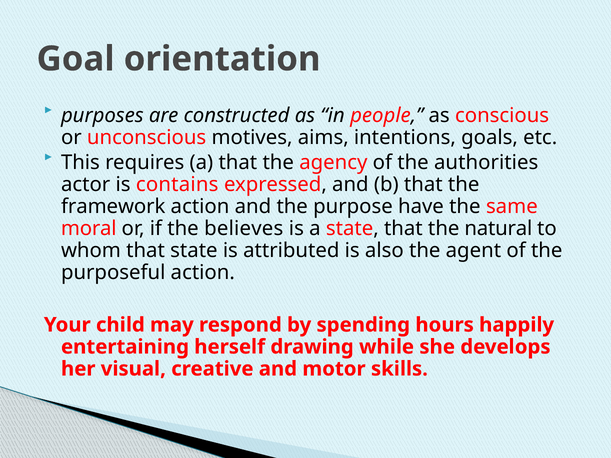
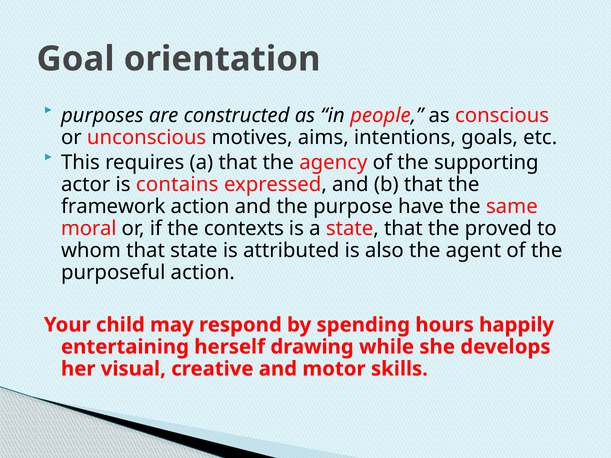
authorities: authorities -> supporting (486, 163)
believes: believes -> contexts (244, 229)
natural: natural -> proved (498, 229)
